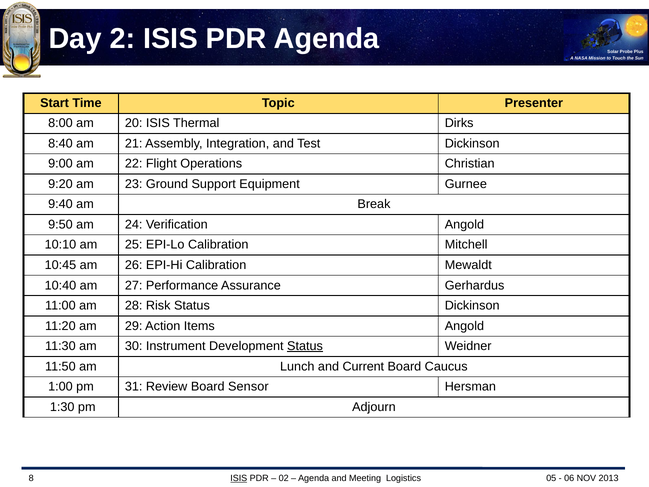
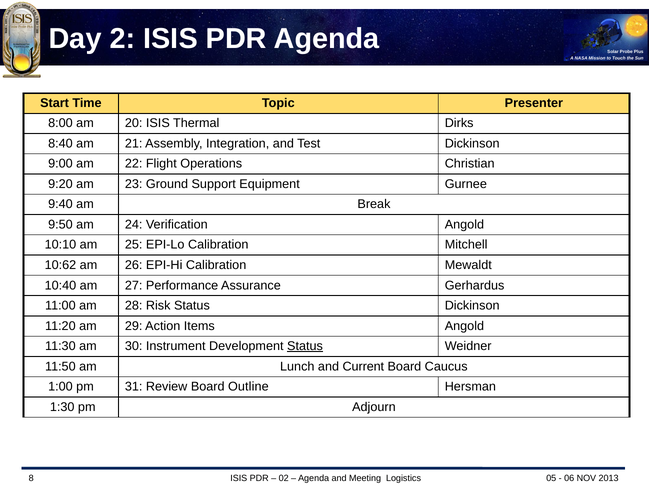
10:45: 10:45 -> 10:62 (60, 265)
Sensor: Sensor -> Outline (248, 387)
ISIS underline: present -> none (239, 478)
